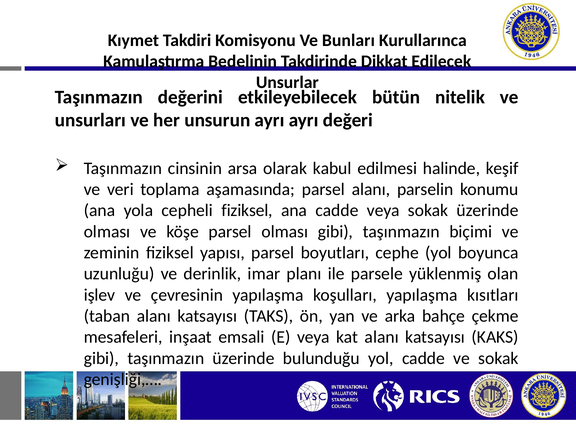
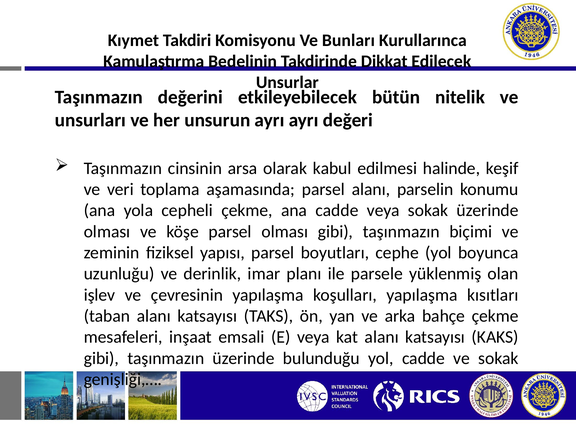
cepheli fiziksel: fiziksel -> çekme (247, 210)
